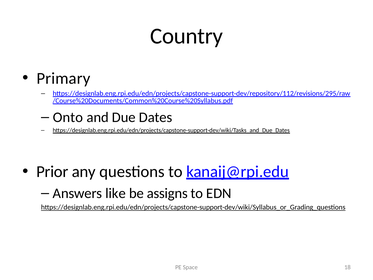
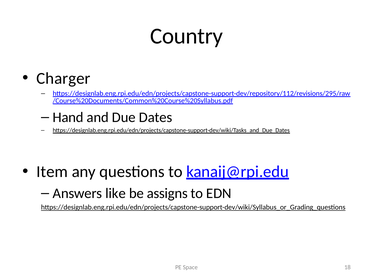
Primary: Primary -> Charger (63, 78)
Onto: Onto -> Hand (68, 117)
Prior: Prior -> Item (52, 171)
